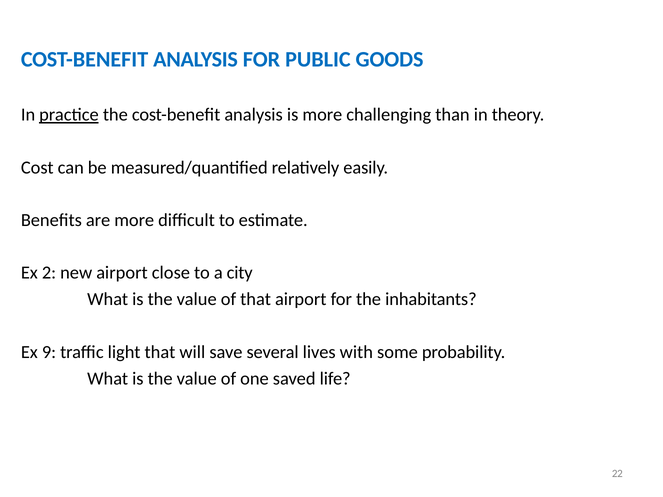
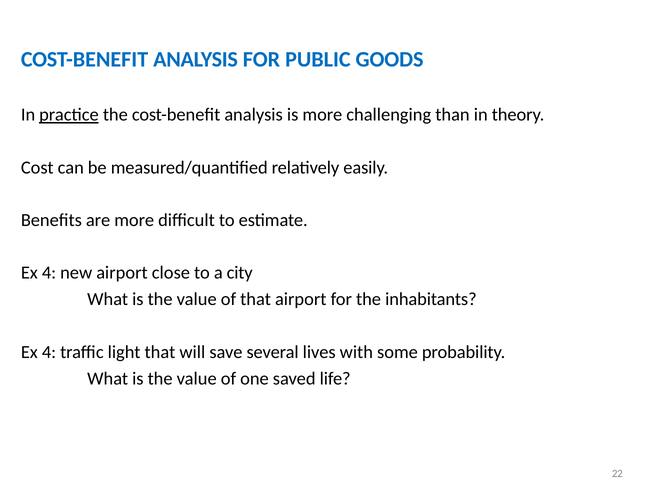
2: 2 -> 4 (49, 273)
9: 9 -> 4 (49, 352)
